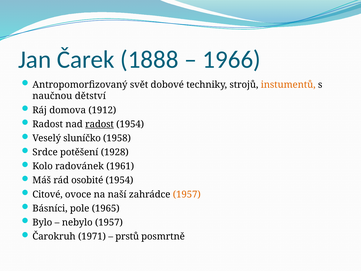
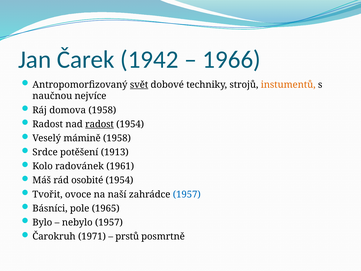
1888: 1888 -> 1942 (149, 60)
svět underline: none -> present (139, 85)
dětství: dětství -> nejvíce (90, 96)
domova 1912: 1912 -> 1958 (102, 110)
sluníčko: sluníčko -> mámině (82, 138)
1928: 1928 -> 1913 (115, 152)
Citové: Citové -> Tvořit (48, 194)
1957 colour: orange -> blue (187, 194)
